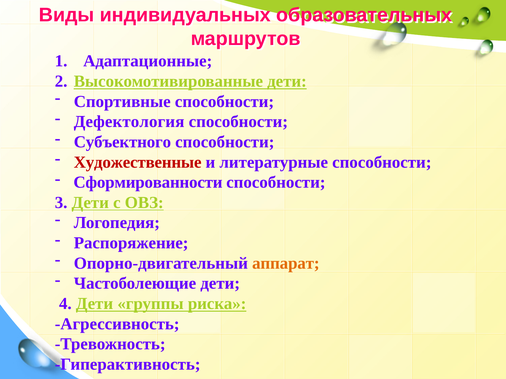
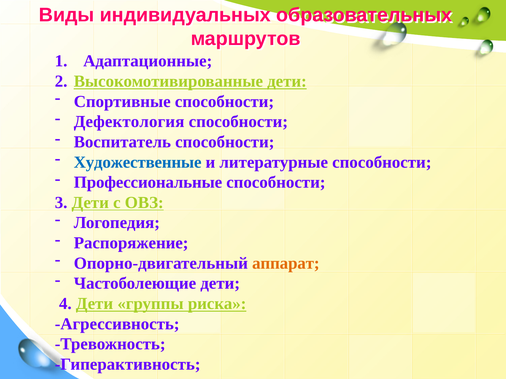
Субъектного: Субъектного -> Воспитатель (122, 142)
Художественные colour: red -> blue (138, 162)
Сформированности: Сформированности -> Профессиональные (148, 183)
